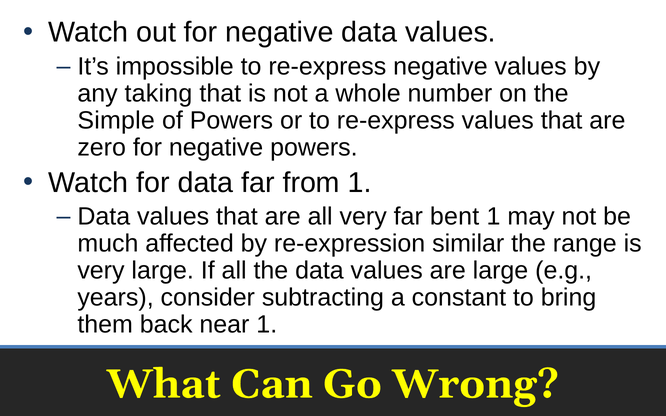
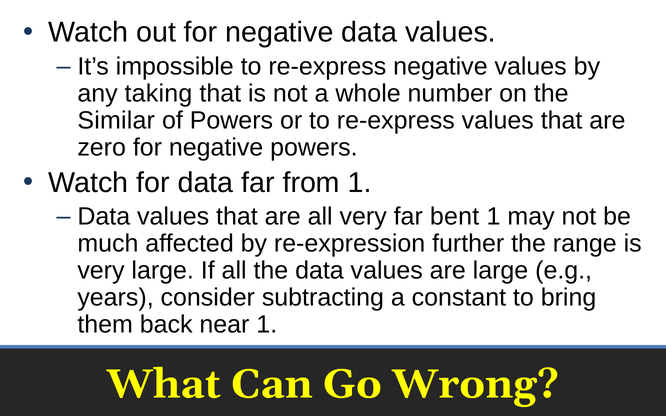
Simple: Simple -> Similar (116, 121)
similar: similar -> further (468, 244)
